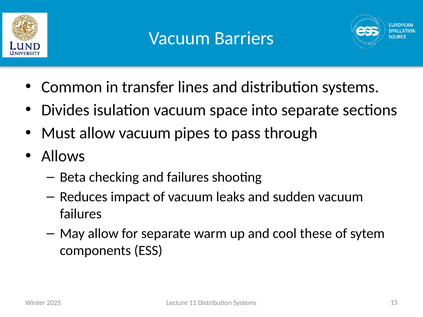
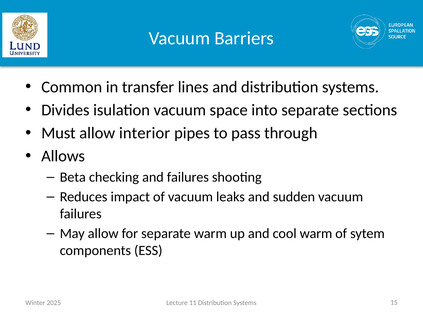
allow vacuum: vacuum -> interior (145, 133)
cool these: these -> warm (316, 234)
